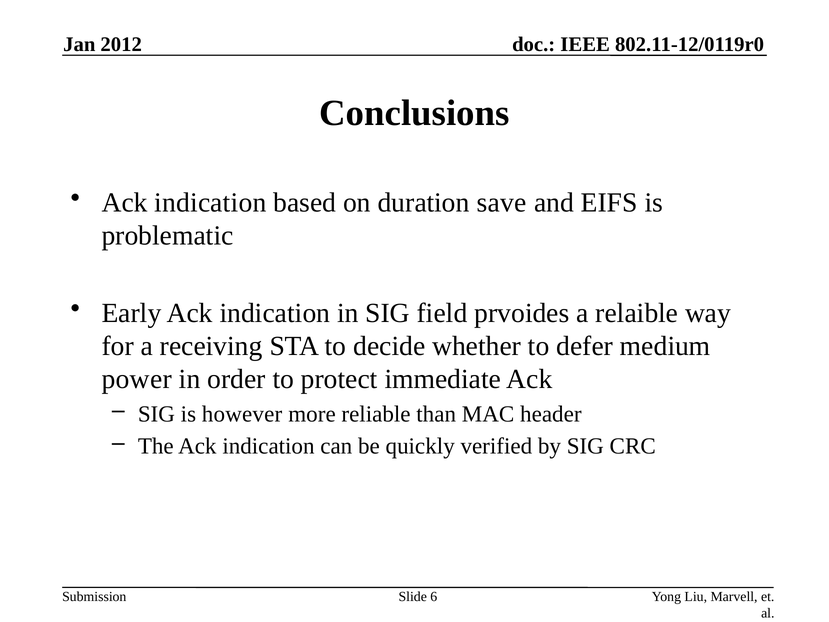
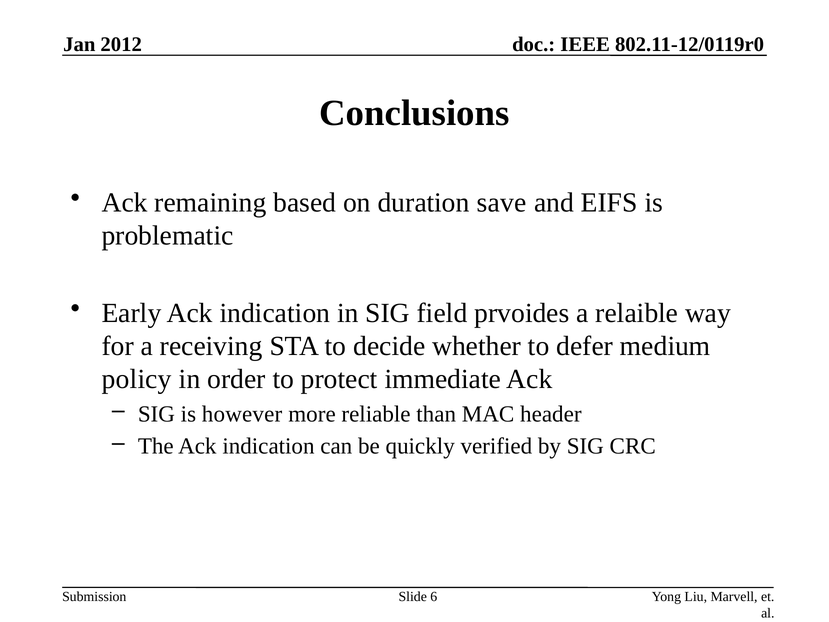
indication: indication -> remaining (210, 202)
power: power -> policy (137, 379)
